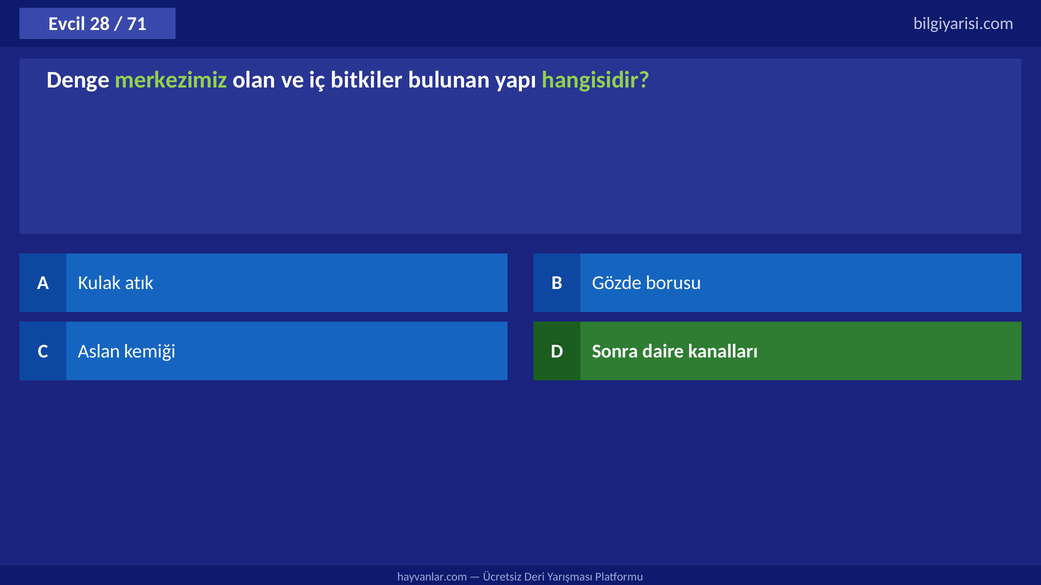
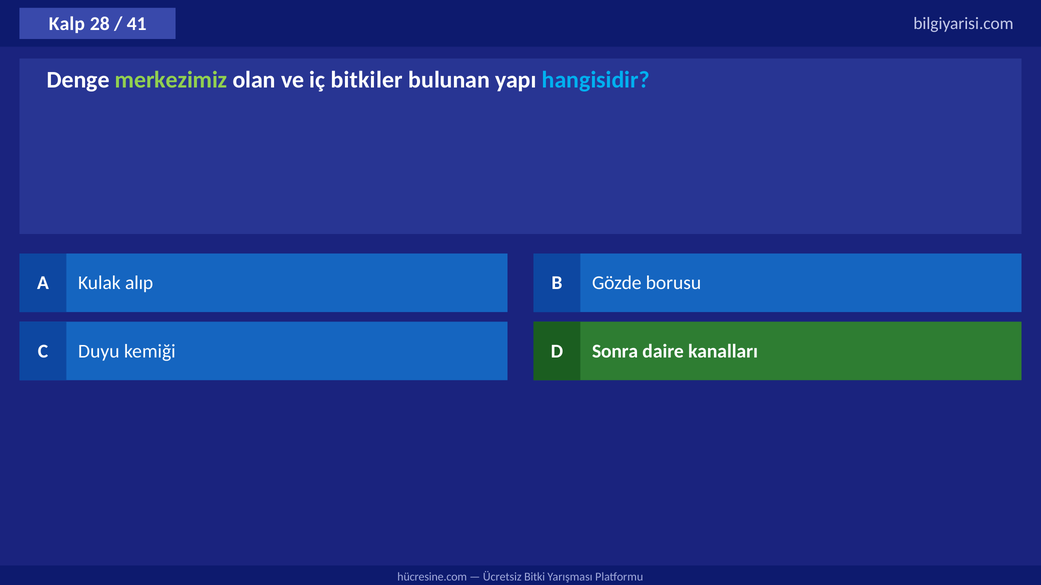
Evcil: Evcil -> Kalp (67, 24)
71: 71 -> 41 (137, 24)
hangisidir colour: light green -> light blue (596, 80)
atık: atık -> alıp (139, 283)
Aslan: Aslan -> Duyu (99, 352)
hayvanlar.com: hayvanlar.com -> hücresine.com (432, 577)
Deri: Deri -> Bitki (535, 577)
